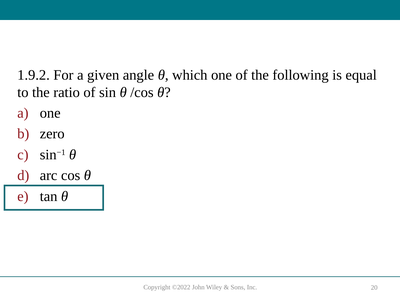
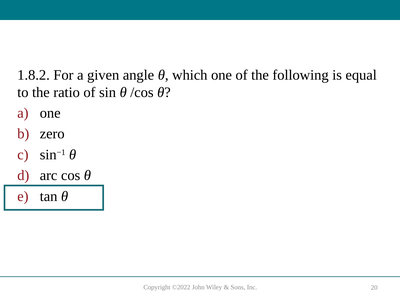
1.9.2: 1.9.2 -> 1.8.2 (34, 75)
